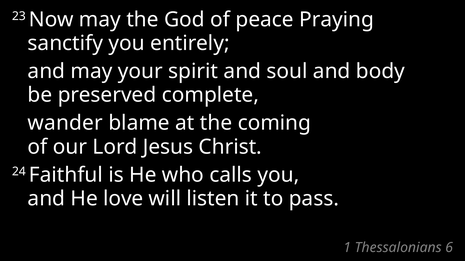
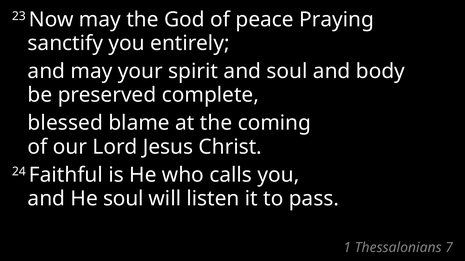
wander: wander -> blessed (65, 123)
He love: love -> soul (123, 199)
6: 6 -> 7 (449, 248)
